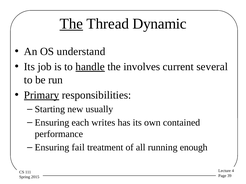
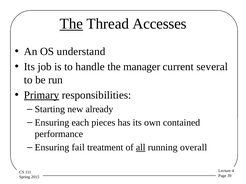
Dynamic: Dynamic -> Accesses (160, 24)
handle underline: present -> none (90, 67)
involves: involves -> manager (142, 67)
usually: usually -> already (99, 109)
writes: writes -> pieces (103, 123)
all underline: none -> present (141, 148)
enough: enough -> overall (194, 148)
